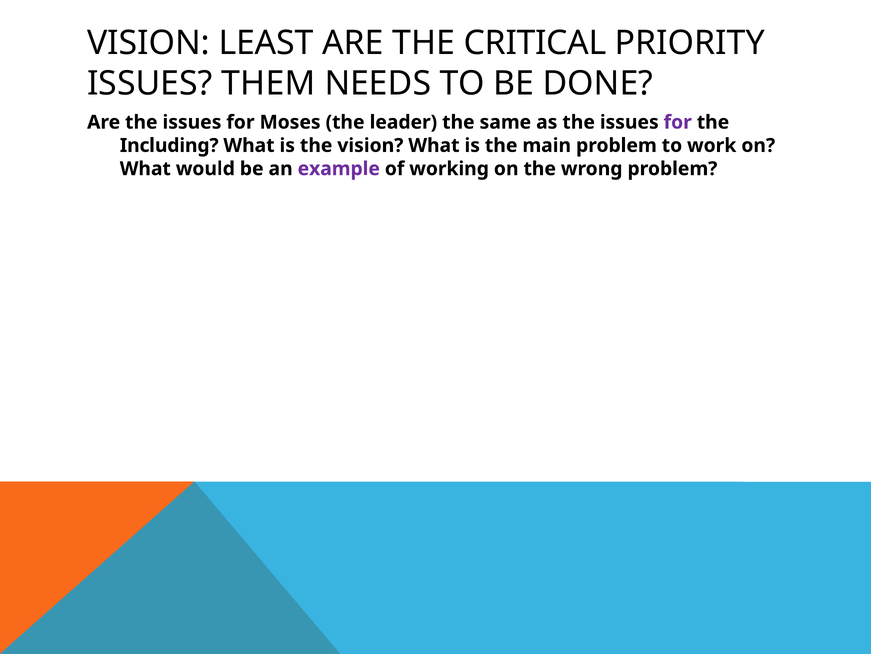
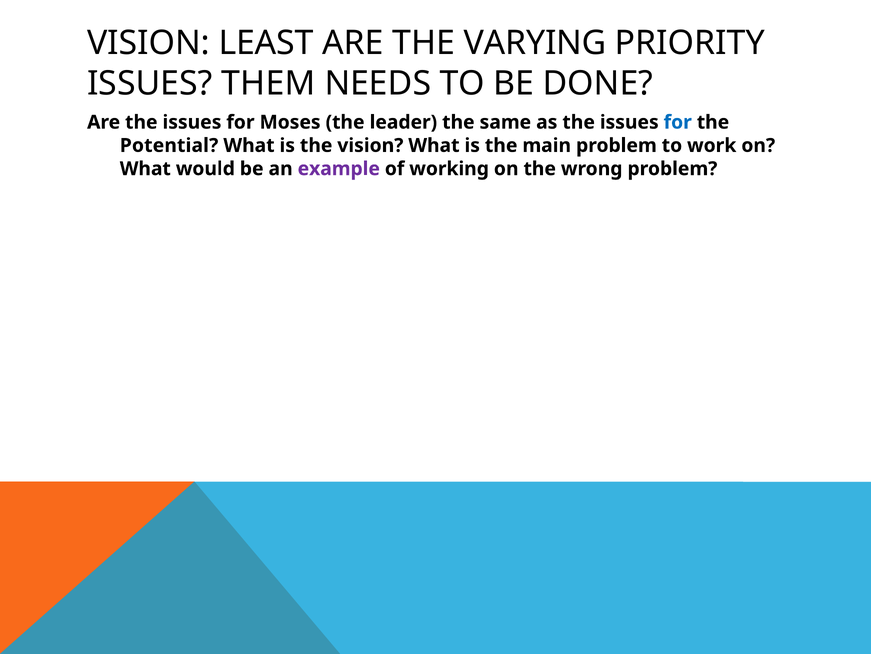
CRITICAL: CRITICAL -> VARYING (535, 43)
for colour: purple -> blue (678, 122)
Including: Including -> Potential (169, 145)
